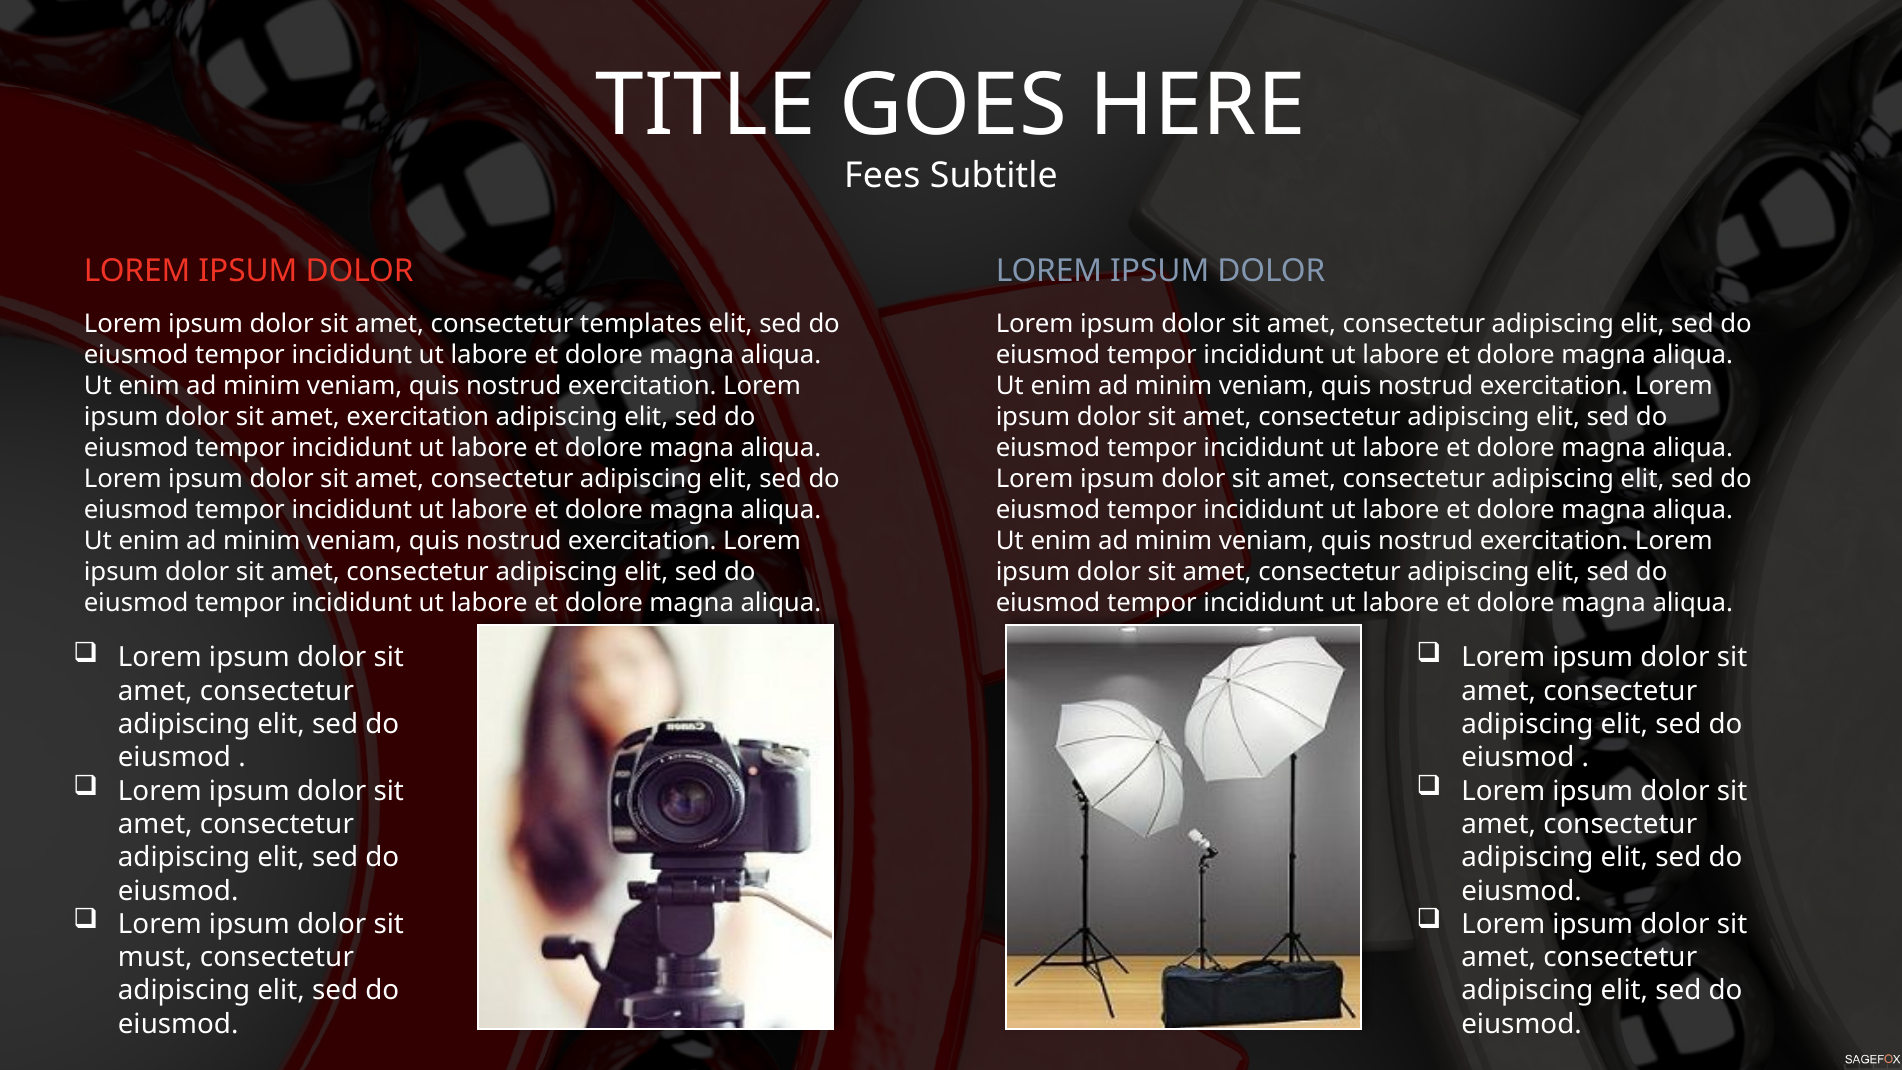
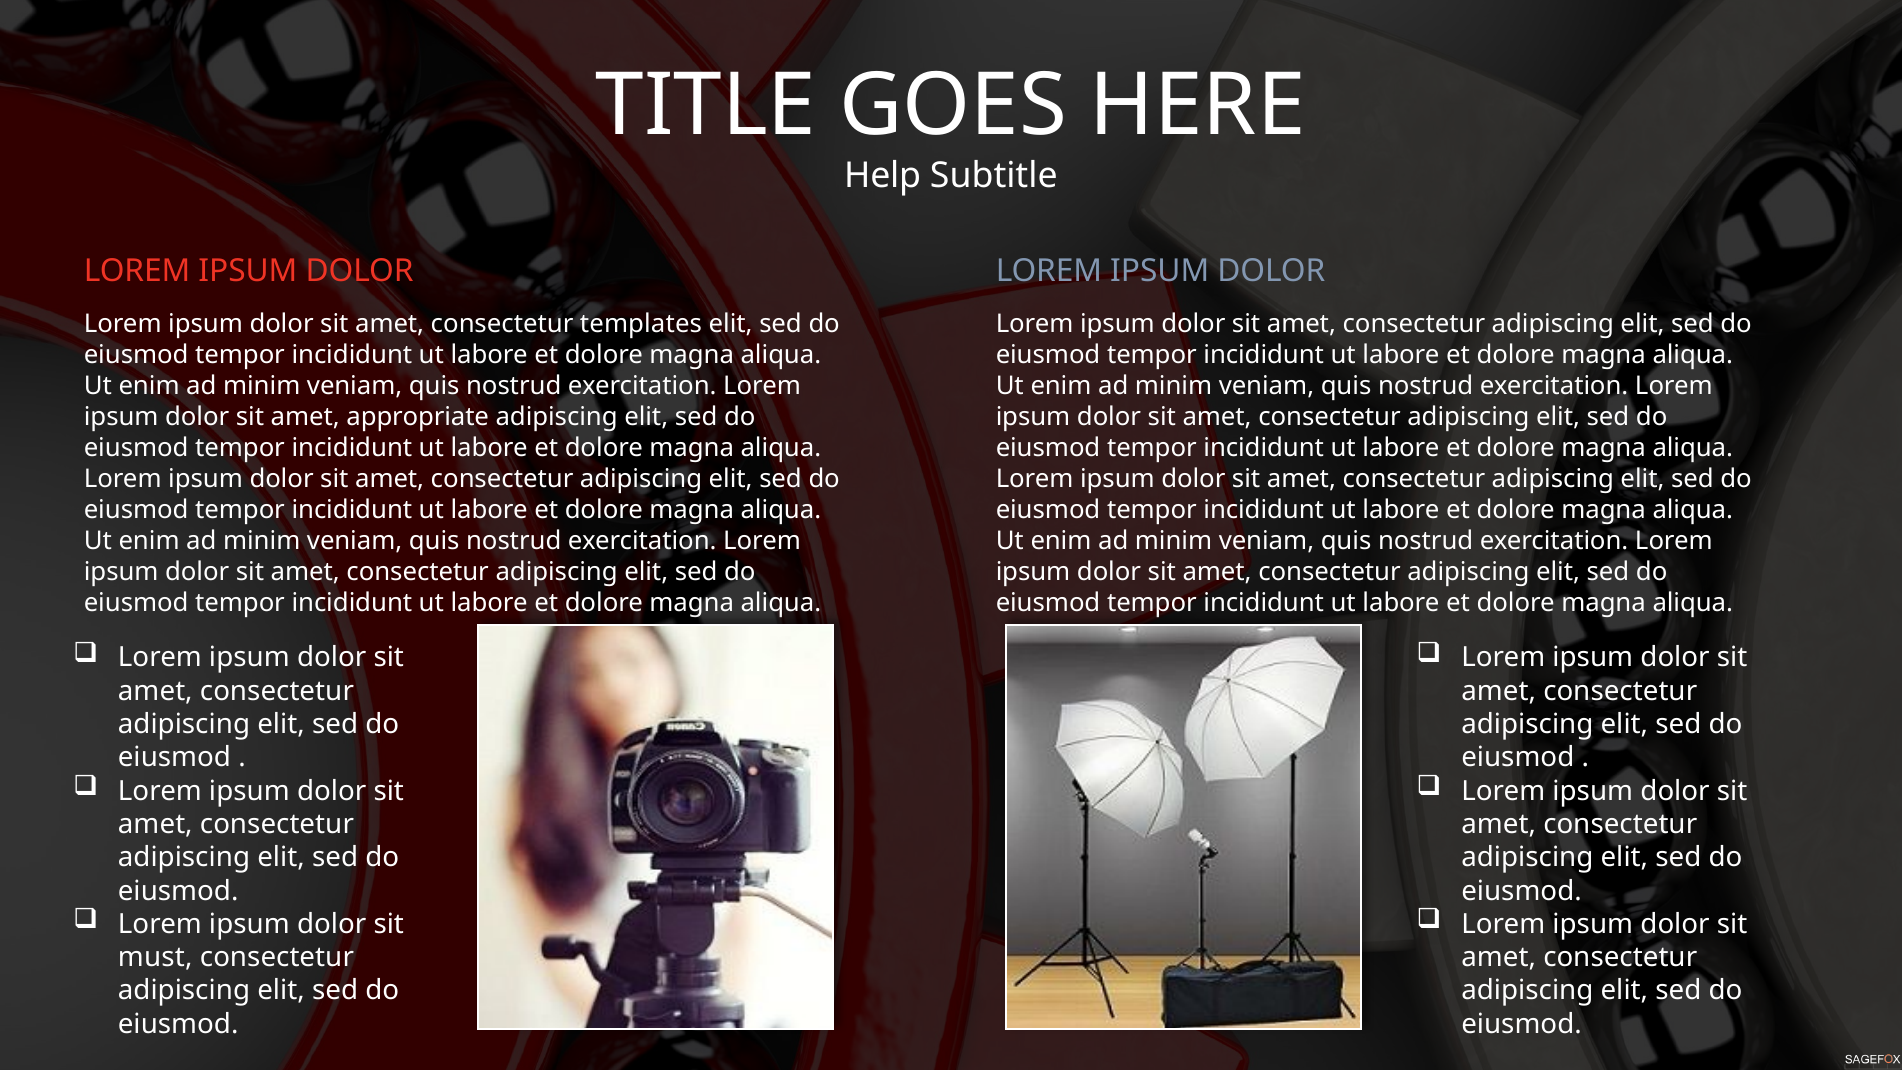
Fees: Fees -> Help (883, 176)
amet exercitation: exercitation -> appropriate (418, 417)
